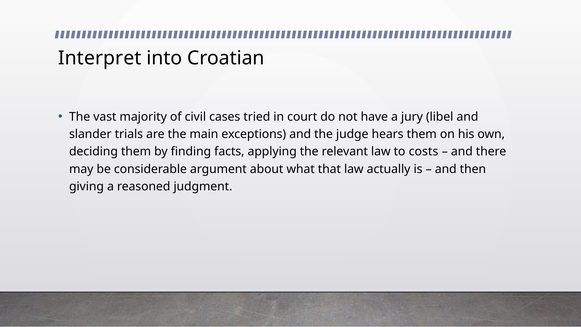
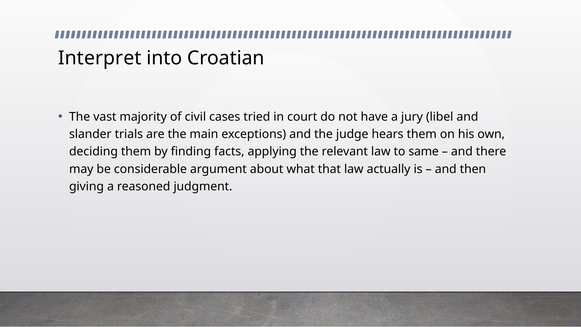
costs: costs -> same (424, 152)
